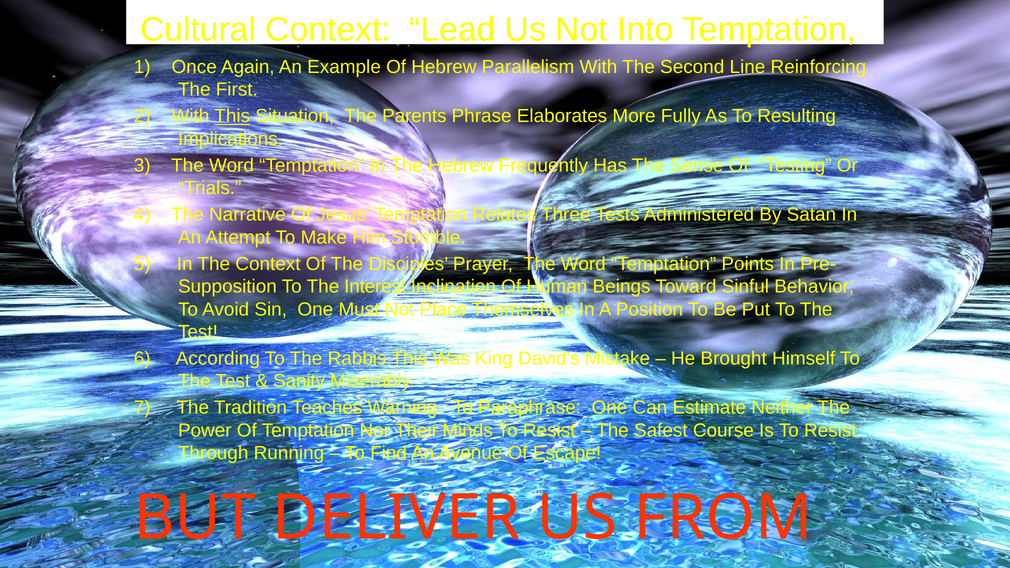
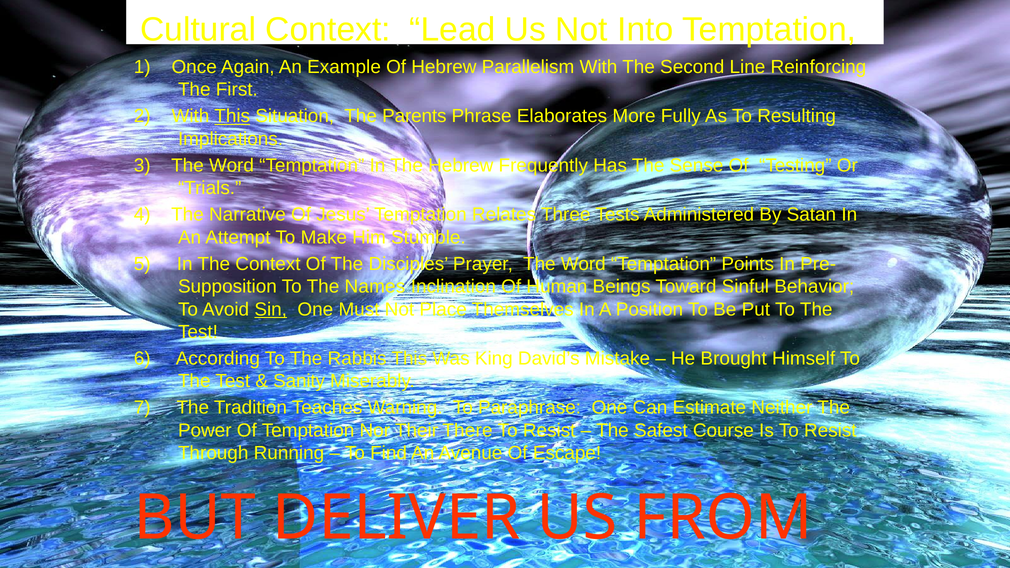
Interest: Interest -> Names (375, 287)
Sin underline: none -> present (271, 309)
Minds: Minds -> There (467, 431)
